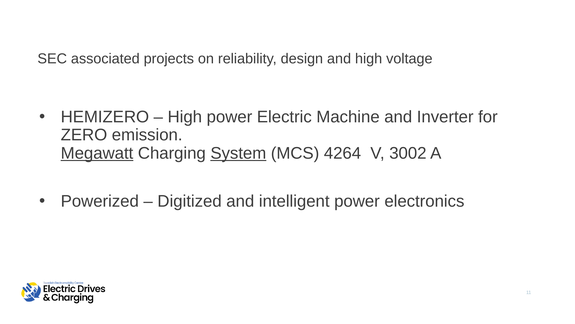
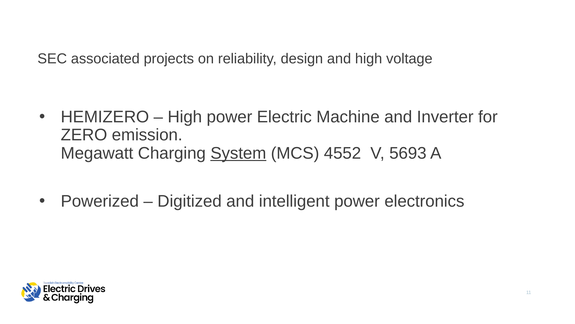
Megawatt underline: present -> none (97, 153)
4264: 4264 -> 4552 (342, 153)
3002: 3002 -> 5693 (408, 153)
